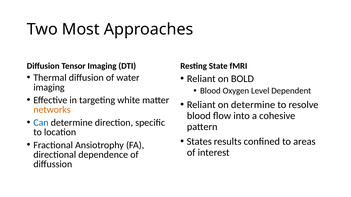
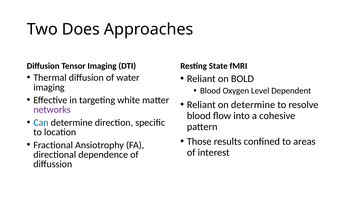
Most: Most -> Does (81, 29)
networks colour: orange -> purple (52, 110)
States: States -> Those (199, 142)
